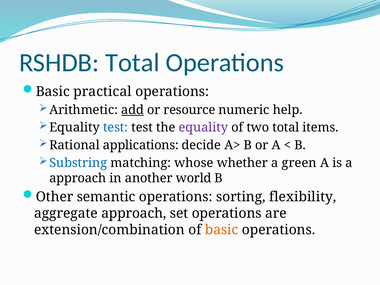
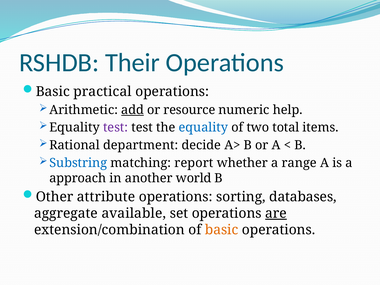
RSHDB Total: Total -> Their (132, 63)
test colour: blue -> purple (116, 128)
equality colour: purple -> blue (203, 128)
applications: applications -> department (141, 145)
whose: whose -> report (194, 163)
green: green -> range (299, 163)
semantic: semantic -> attribute (106, 197)
flexibility: flexibility -> databases (303, 197)
aggregate approach: approach -> available (134, 213)
are underline: none -> present (276, 213)
